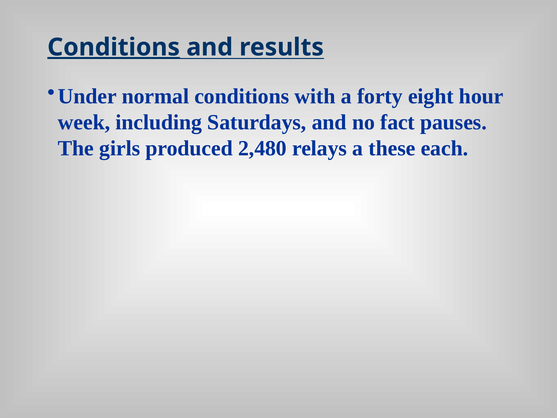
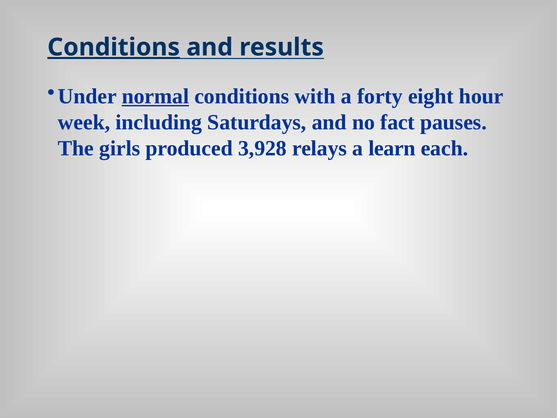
normal underline: none -> present (155, 96)
2,480: 2,480 -> 3,928 (262, 148)
these: these -> learn (392, 148)
